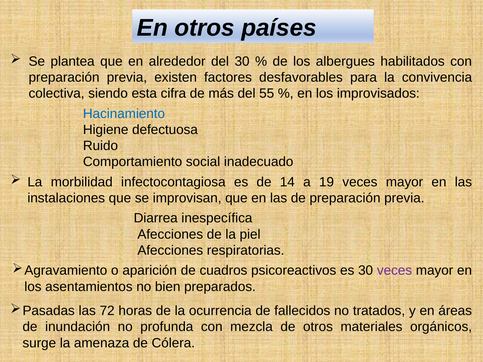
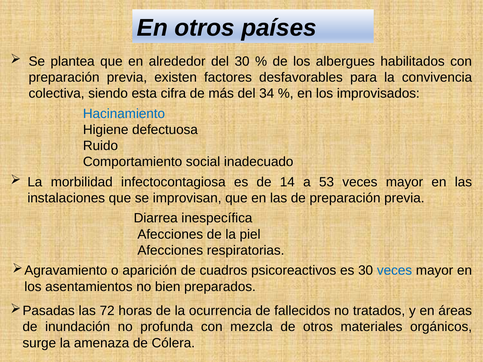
55: 55 -> 34 (267, 94)
19: 19 -> 53 (327, 182)
veces colour: purple -> blue (395, 271)
